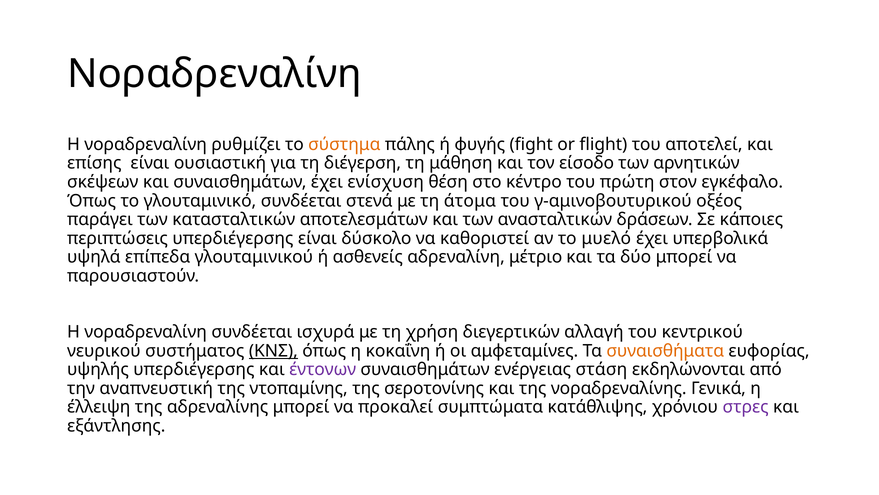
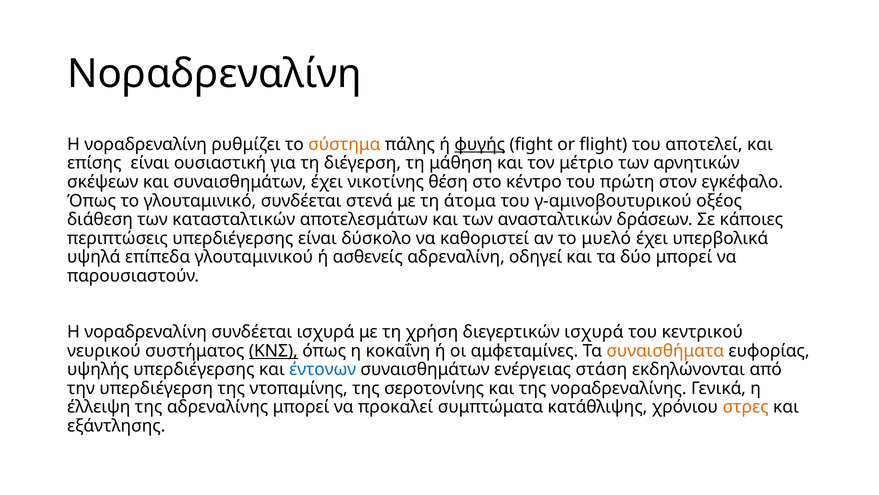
φυγής underline: none -> present (480, 144)
είσοδο: είσοδο -> μέτριο (586, 163)
ενίσχυση: ενίσχυση -> νικοτίνης (386, 182)
παράγει: παράγει -> διάθεση (100, 219)
μέτριο: μέτριο -> οδηγεί (536, 257)
διεγερτικών αλλαγή: αλλαγή -> ισχυρά (594, 332)
έντονων colour: purple -> blue (323, 369)
αναπνευστική: αναπνευστική -> υπερδιέγερση (156, 388)
στρες colour: purple -> orange (746, 407)
